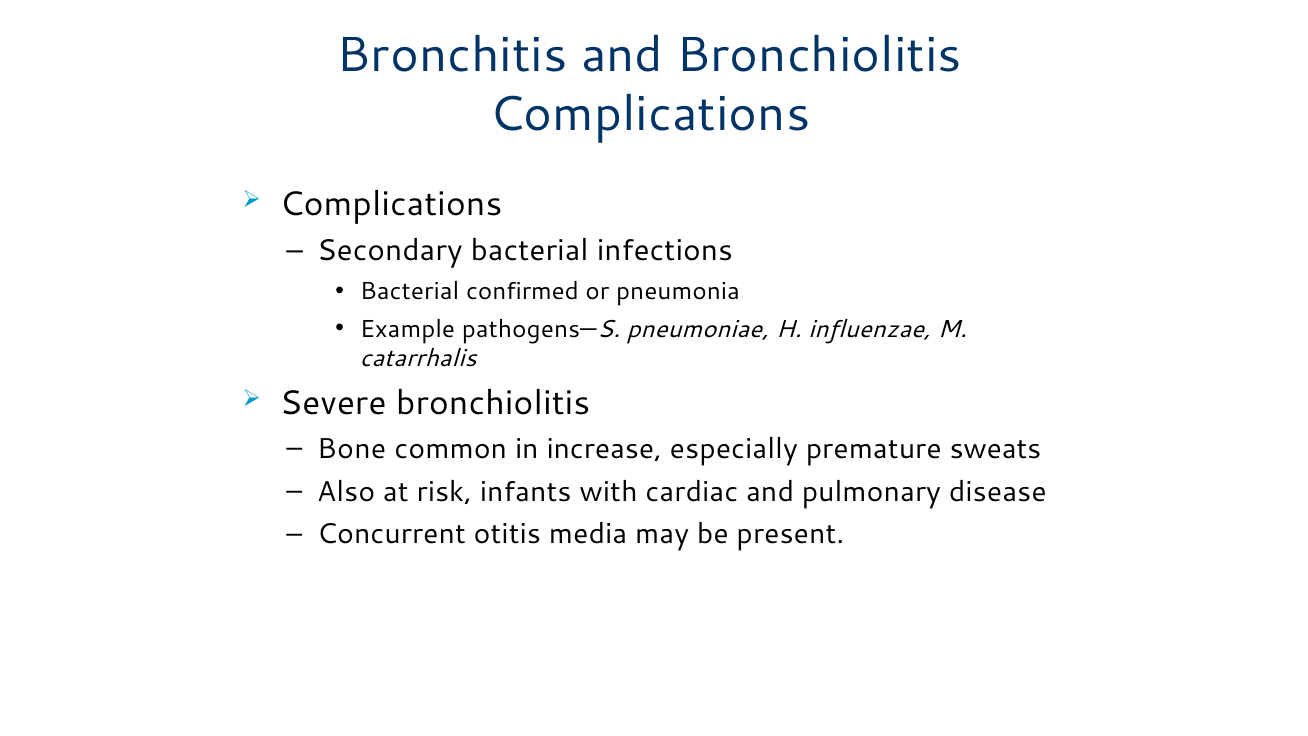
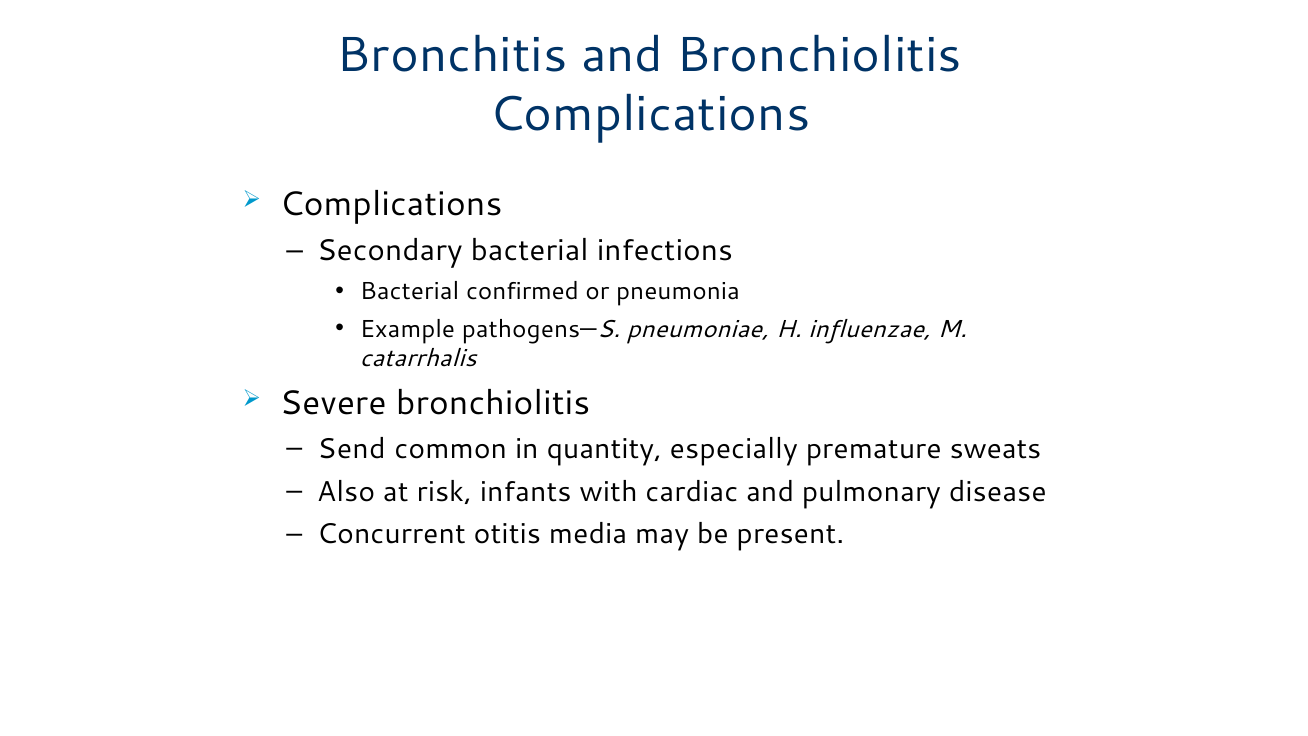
Bone: Bone -> Send (352, 449)
increase: increase -> quantity (604, 449)
